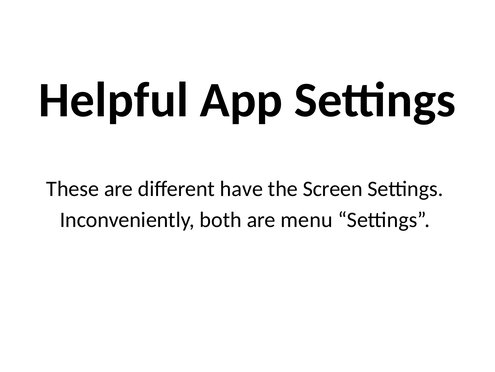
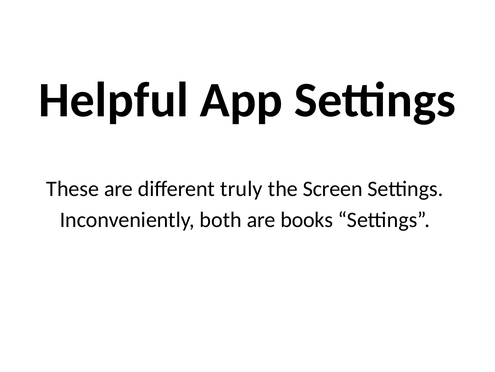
have: have -> truly (241, 189)
menu: menu -> books (307, 219)
